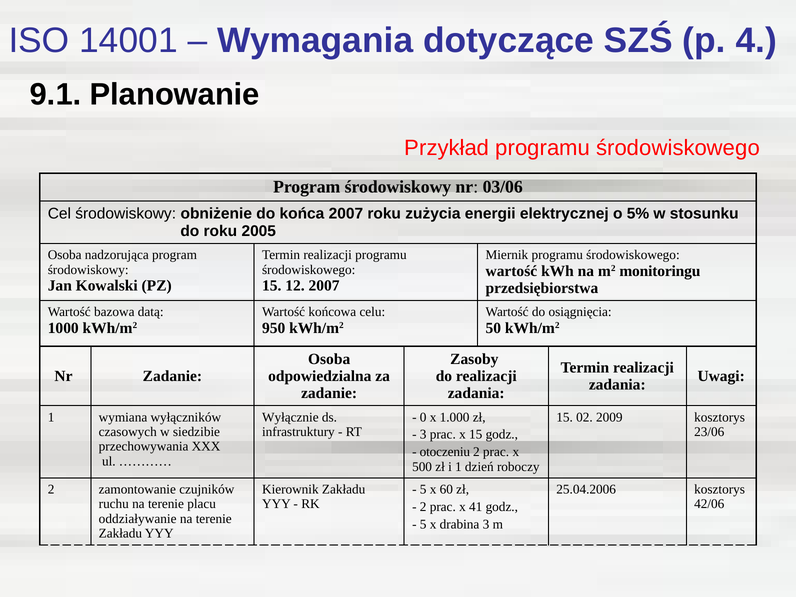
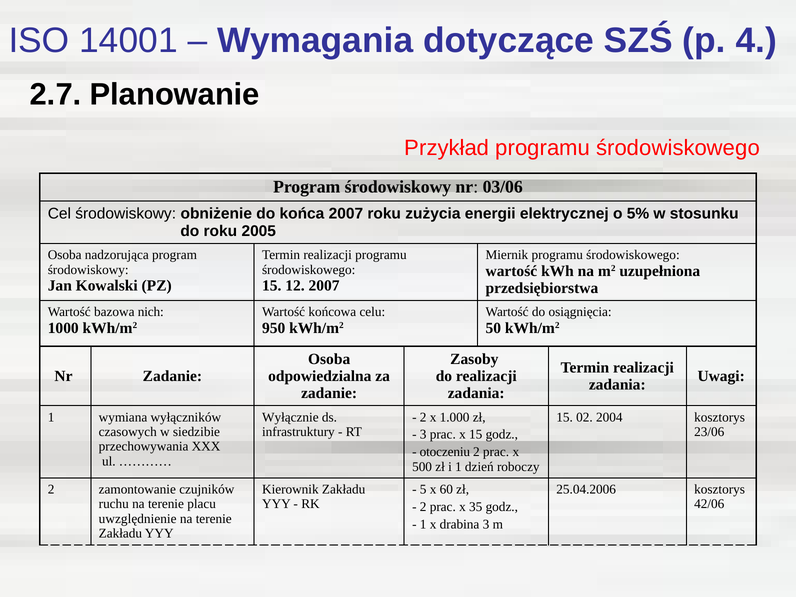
9.1: 9.1 -> 2.7 (56, 94)
monitoringu: monitoringu -> uzupełniona (660, 271)
datą: datą -> nich (151, 312)
0: 0 -> 2 (423, 417)
2009: 2009 -> 2004 (609, 417)
41: 41 -> 35 (476, 507)
oddziaływanie: oddziaływanie -> uwzględnienie (138, 519)
5: 5 -> 1 (423, 524)
